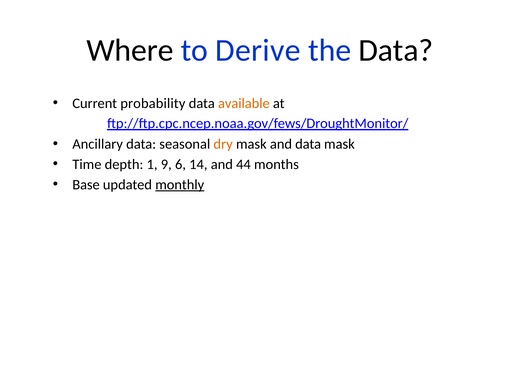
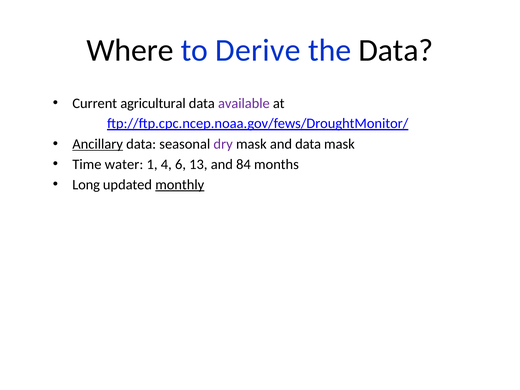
probability: probability -> agricultural (153, 103)
available colour: orange -> purple (244, 103)
Ancillary underline: none -> present (98, 144)
dry colour: orange -> purple (223, 144)
depth: depth -> water (124, 164)
9: 9 -> 4 (166, 164)
14: 14 -> 13 (198, 164)
44: 44 -> 84 (243, 164)
Base: Base -> Long (86, 185)
